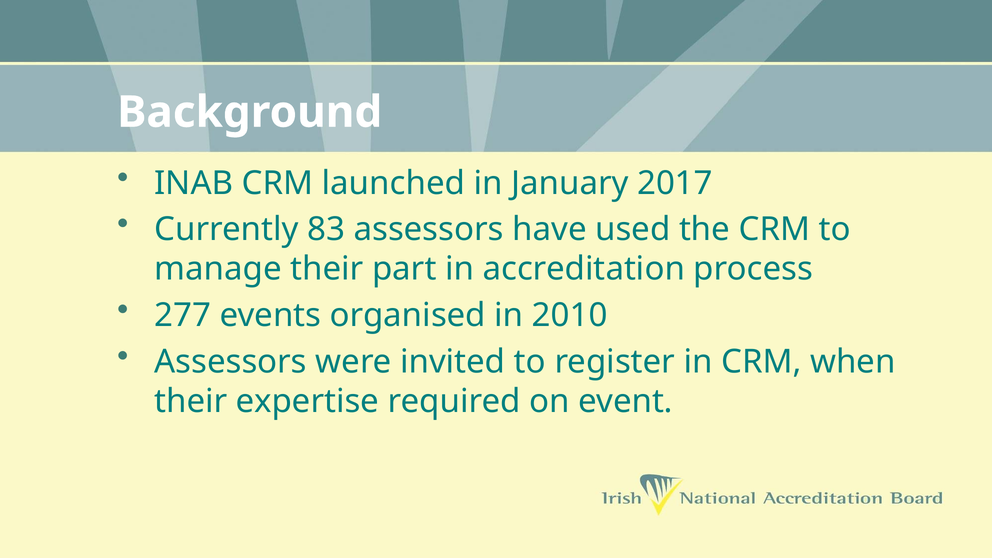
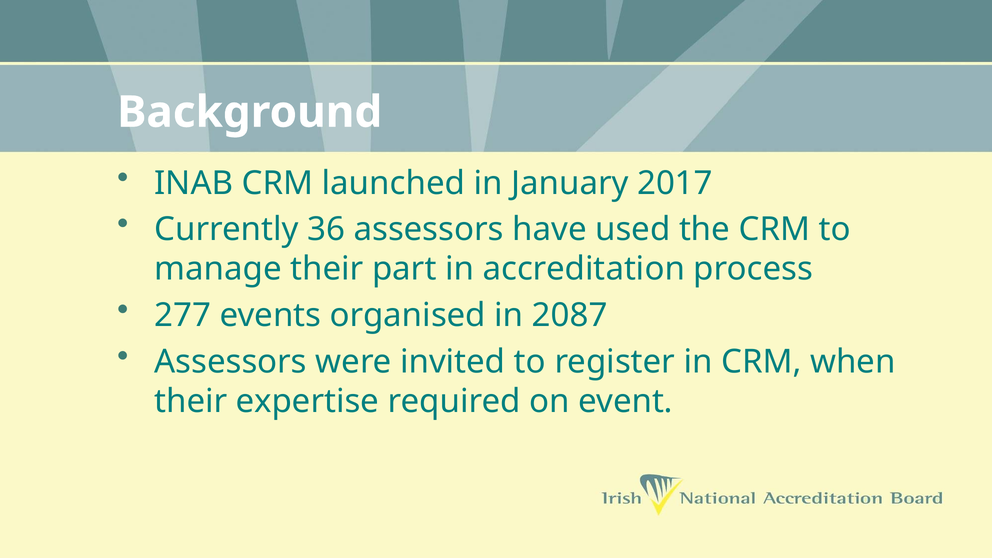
83: 83 -> 36 (326, 229)
2010: 2010 -> 2087 (570, 315)
